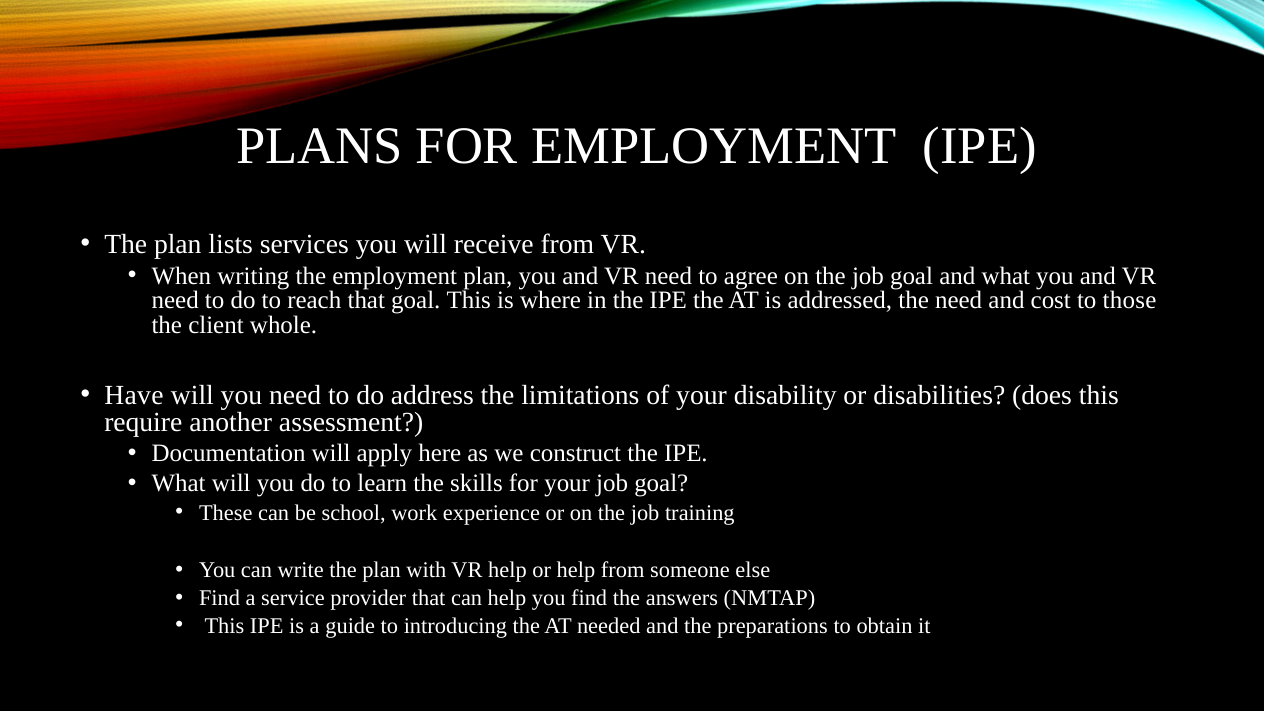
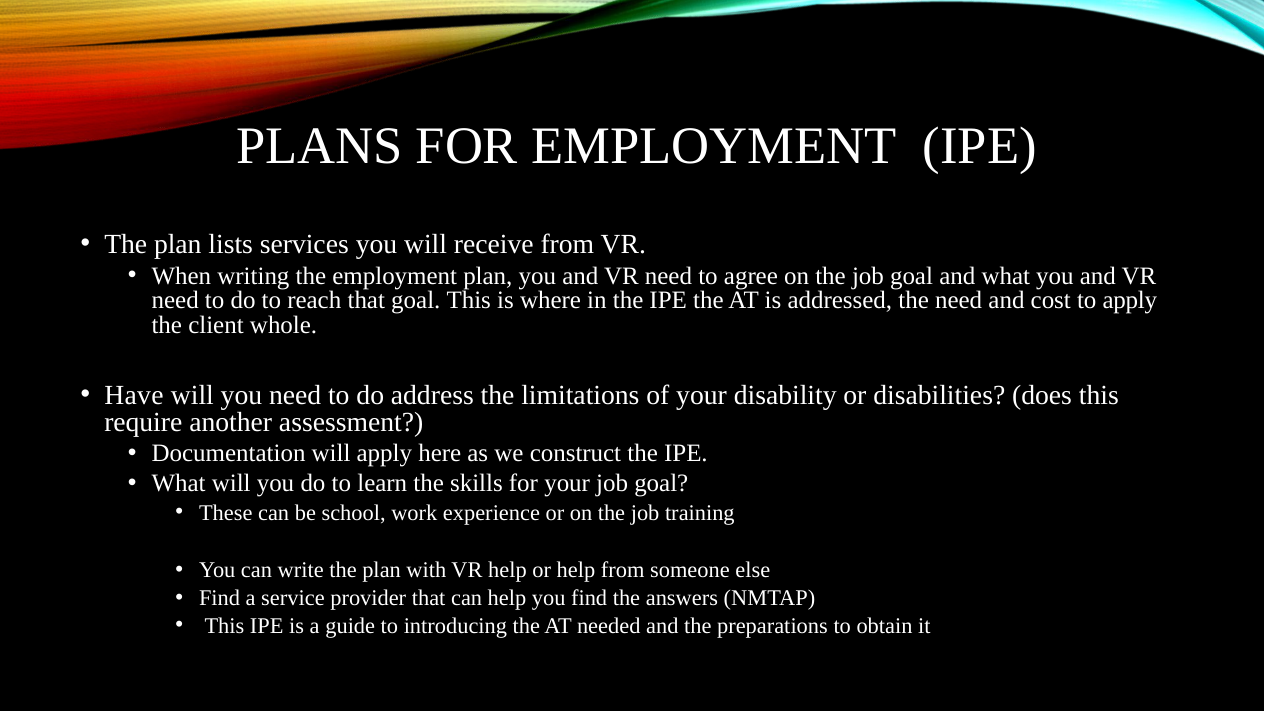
to those: those -> apply (1130, 301)
